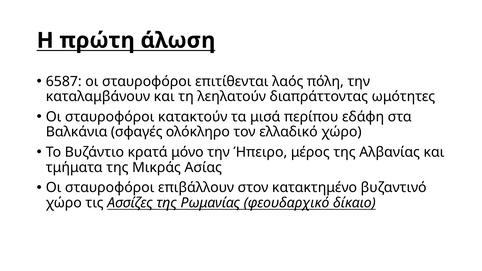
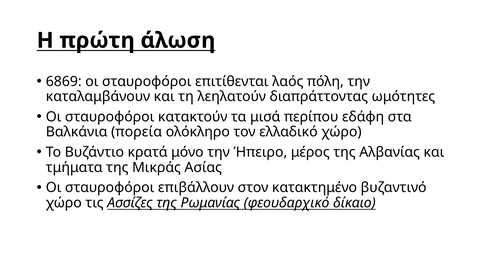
6587: 6587 -> 6869 (64, 81)
σφαγές: σφαγές -> πορεία (137, 132)
